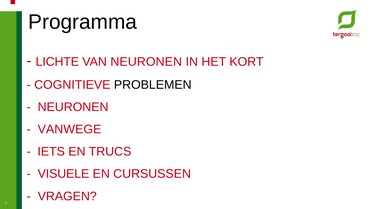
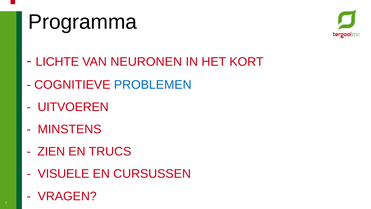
PROBLEMEN colour: black -> blue (153, 85)
NEURONEN: NEURONEN -> UITVOEREN (73, 107)
VANWEGE: VANWEGE -> MINSTENS (70, 129)
IETS: IETS -> ZIEN (51, 151)
